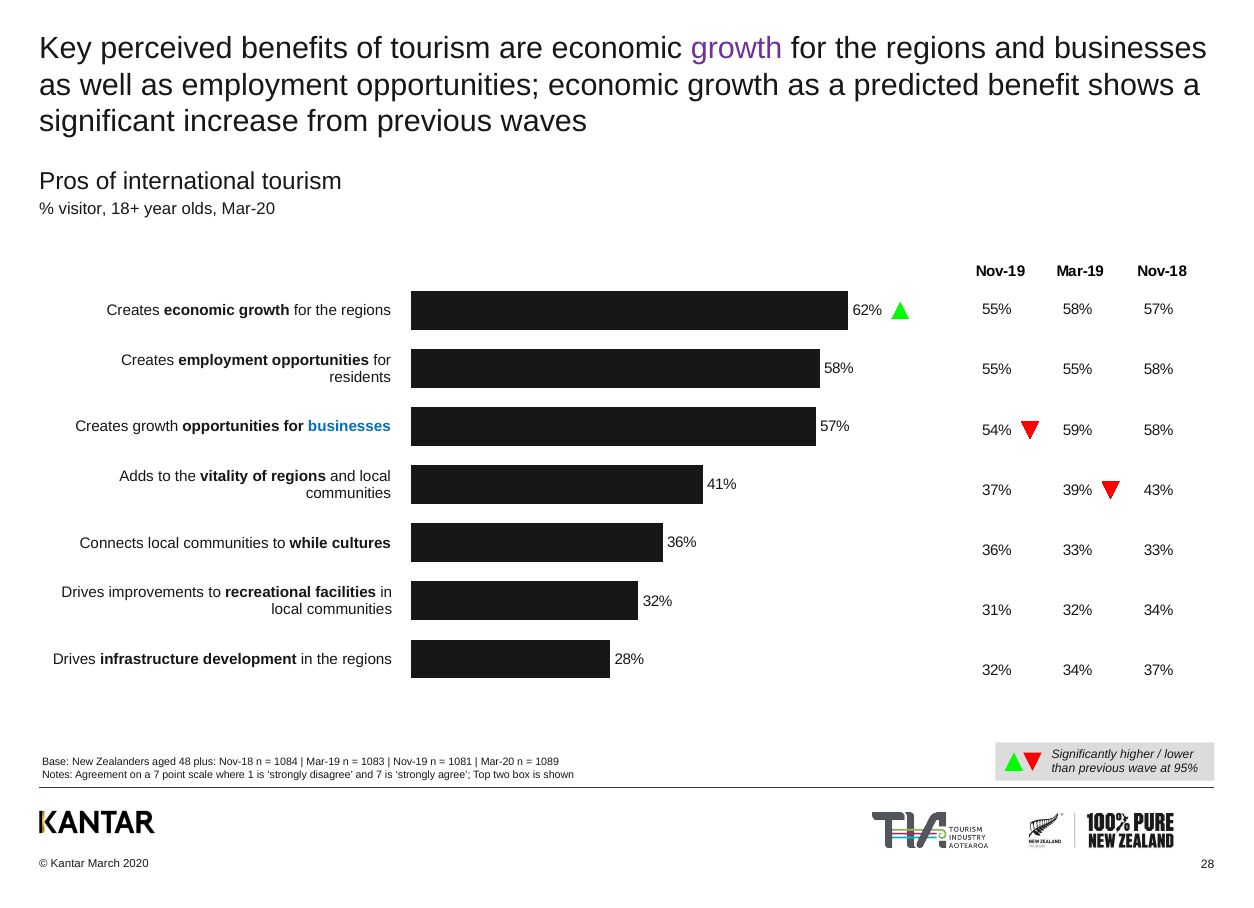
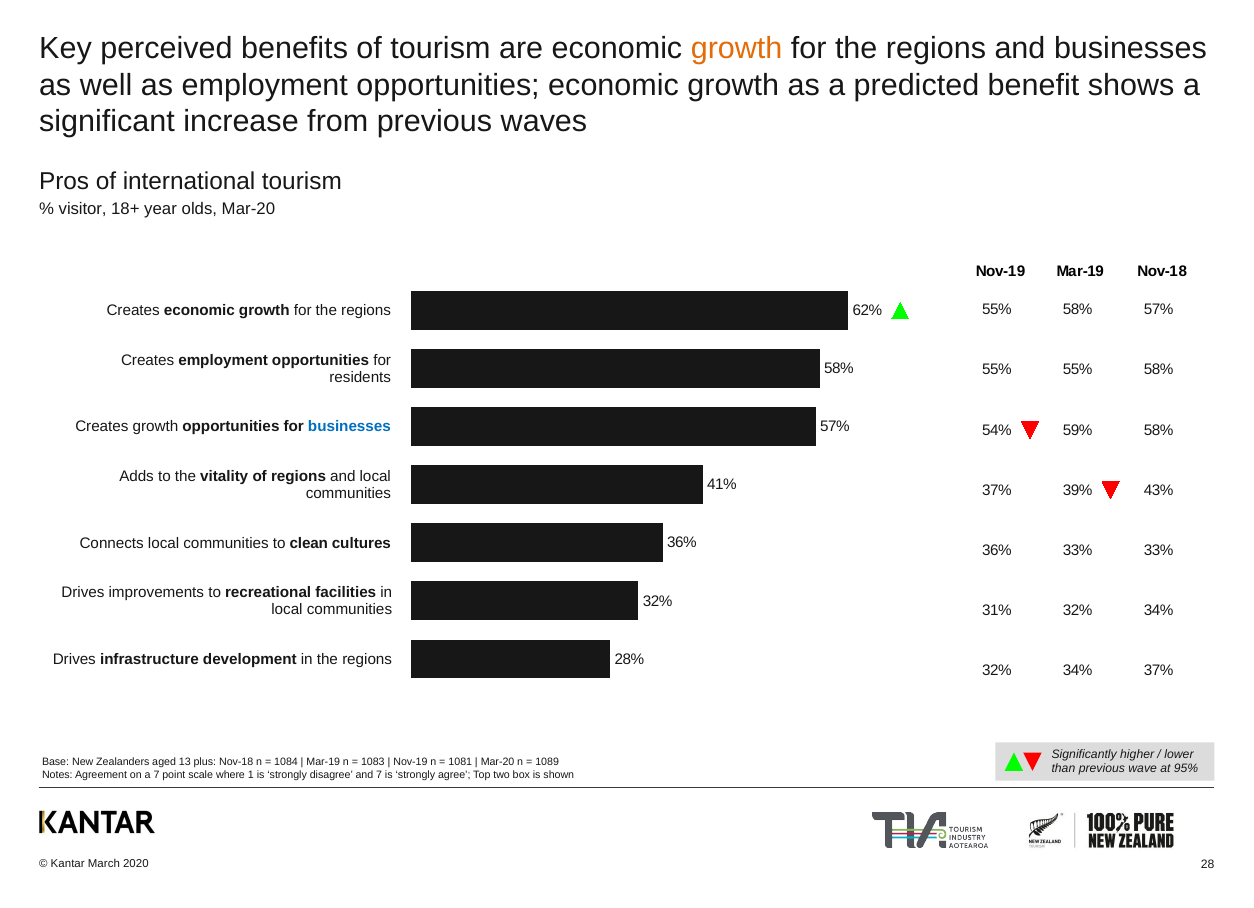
growth colour: purple -> orange (737, 49)
while: while -> clean (309, 543)
48: 48 -> 13 (185, 763)
